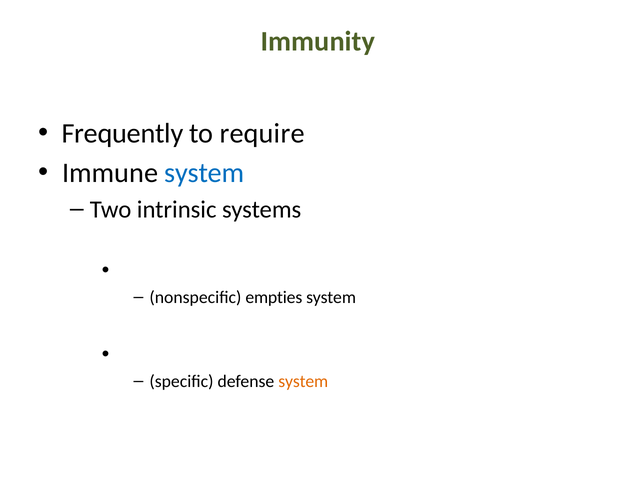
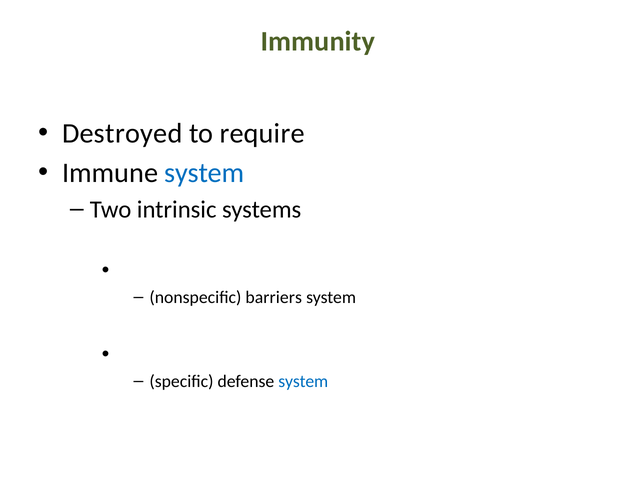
Frequently: Frequently -> Destroyed (122, 133)
empties: empties -> barriers (274, 297)
system colour: orange -> blue (303, 381)
